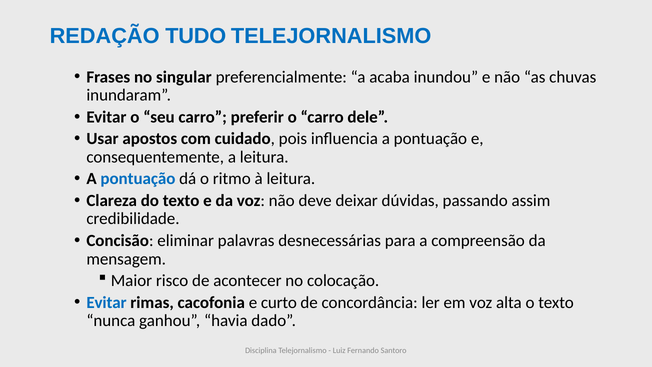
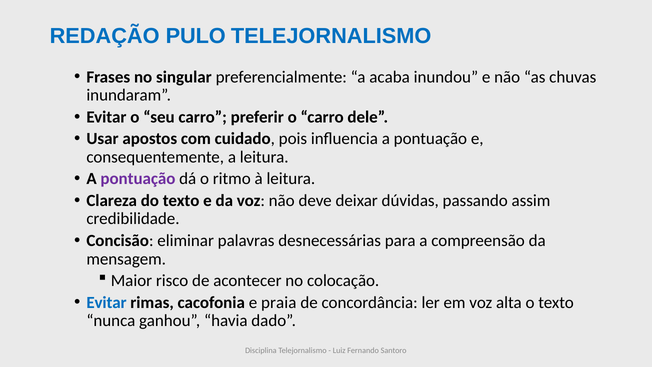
TUDO: TUDO -> PULO (196, 36)
pontuação colour: blue -> purple (138, 179)
curto: curto -> praia (279, 302)
